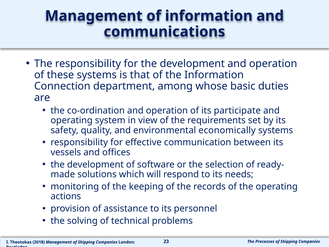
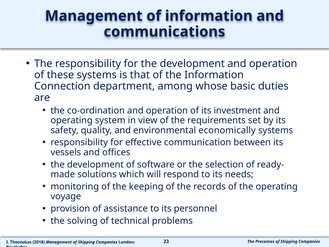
participate: participate -> investment (237, 110)
actions: actions -> voyage (66, 196)
